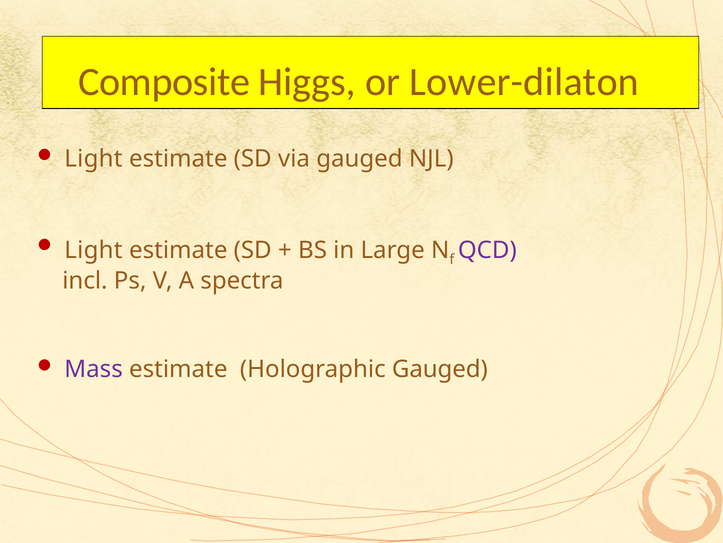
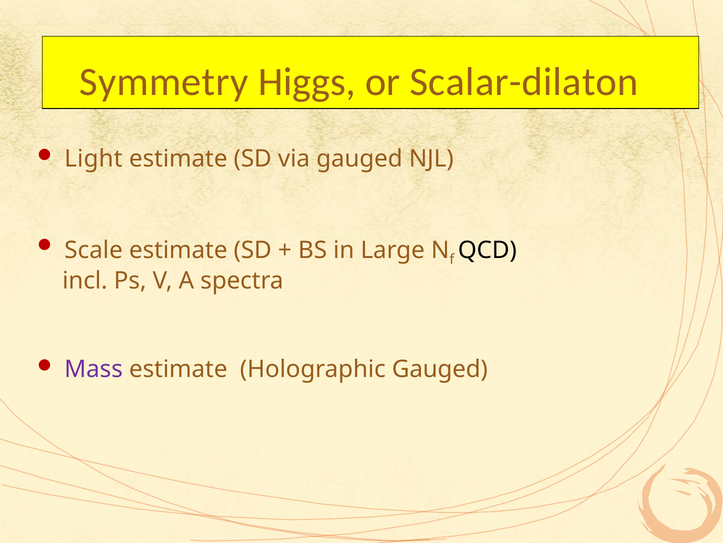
Composite: Composite -> Symmetry (164, 82)
Lower-dilaton: Lower-dilaton -> Scalar-dilaton (524, 82)
Light: Light -> Scale (94, 250)
QCD colour: purple -> black (487, 250)
